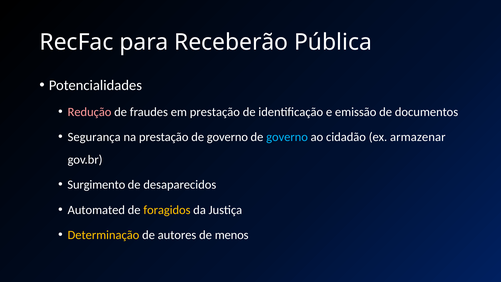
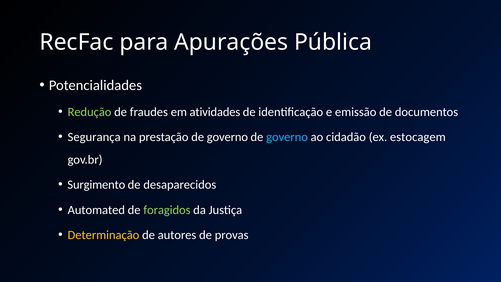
Receberão: Receberão -> Apurações (231, 42)
Redução colour: pink -> light green (90, 112)
em prestação: prestação -> atividades (215, 112)
armazenar: armazenar -> estocagem (418, 137)
foragidos colour: yellow -> light green (167, 210)
menos: menos -> provas (232, 235)
